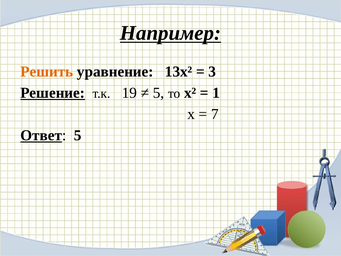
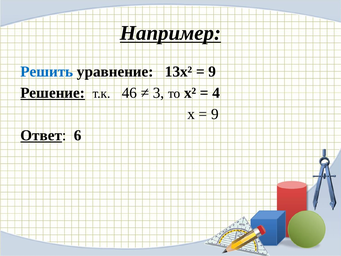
Решить colour: orange -> blue (47, 72)
3: 3 -> 9 (212, 72)
19: 19 -> 46 (129, 93)
5: 5 -> 3 (159, 93)
1: 1 -> 4 (216, 93)
7: 7 -> 9 (215, 114)
Ответ 5: 5 -> 6 (78, 135)
